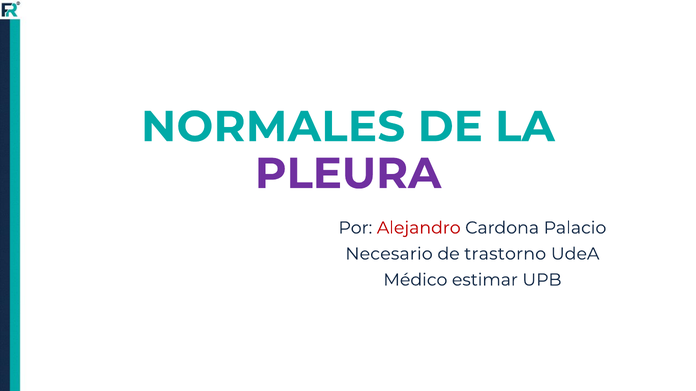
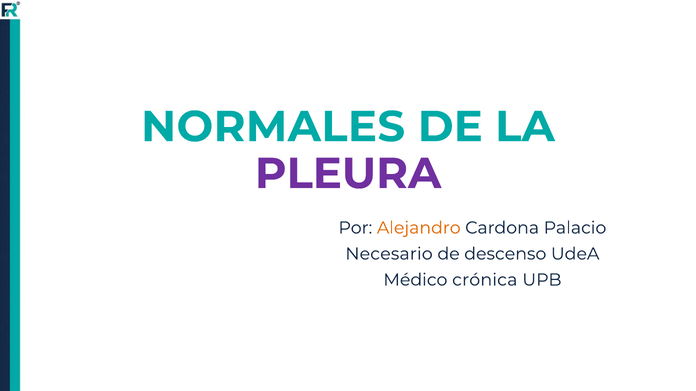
Alejandro colour: red -> orange (419, 228)
trastorno: trastorno -> descenso (505, 254)
estimar: estimar -> crónica (485, 280)
